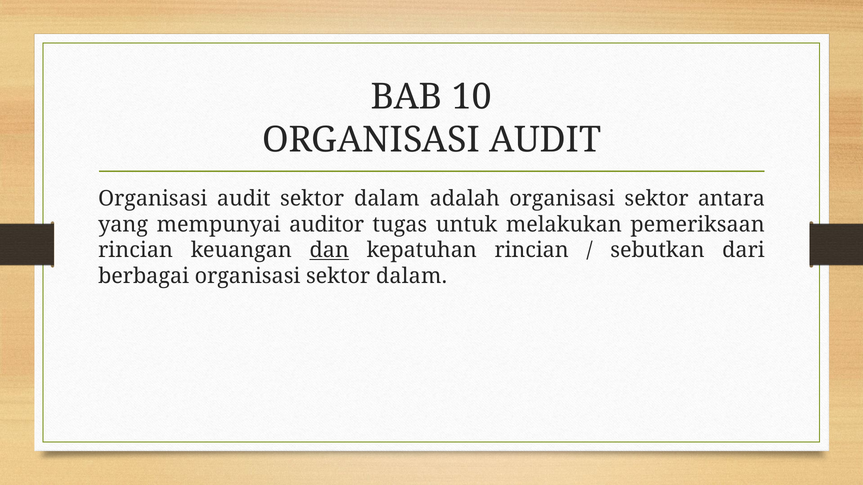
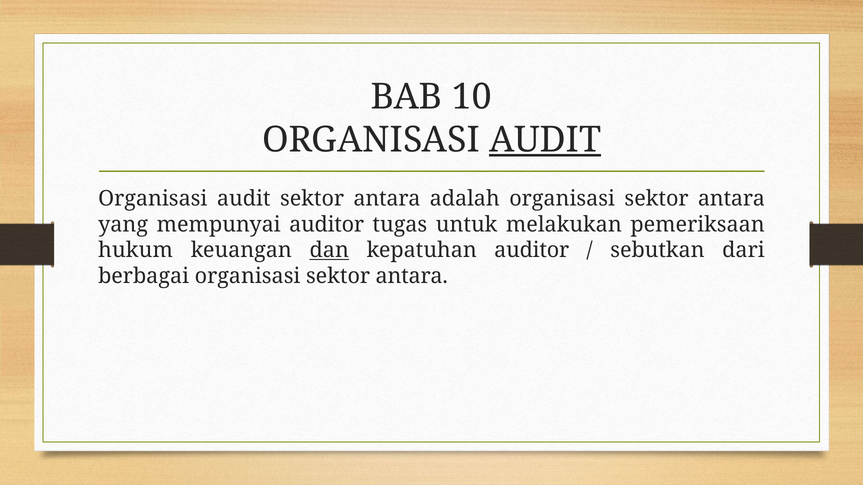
AUDIT underline: none -> present (545, 140)
audit sektor dalam: dalam -> antara (387, 199)
rincian: rincian -> hukum (136, 250)
kepatuhan rincian: rincian -> auditor (532, 250)
berbagai organisasi sektor dalam: dalam -> antara (412, 276)
